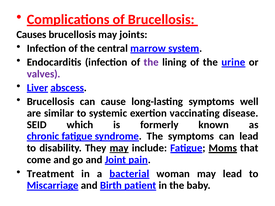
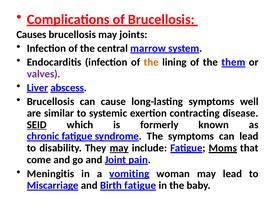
the colour: purple -> orange (151, 62)
urine: urine -> them (233, 62)
vaccinating: vaccinating -> contracting (195, 113)
SEID underline: none -> present (37, 125)
Treatment: Treatment -> Meningitis (51, 174)
bacterial: bacterial -> vomiting (129, 174)
Birth patient: patient -> fatigue (140, 186)
